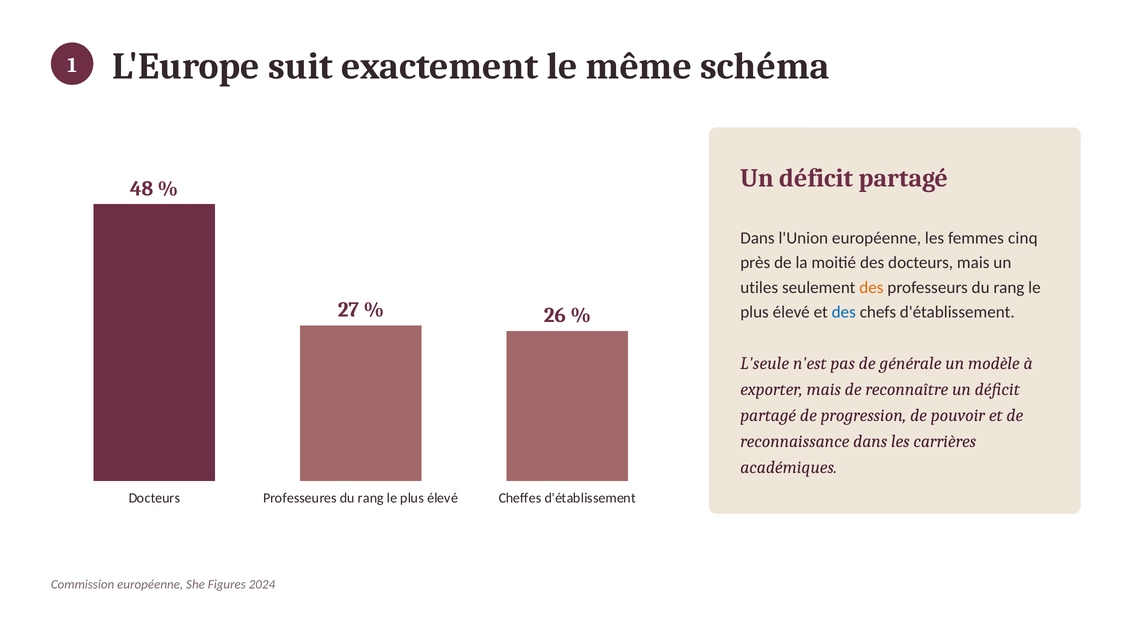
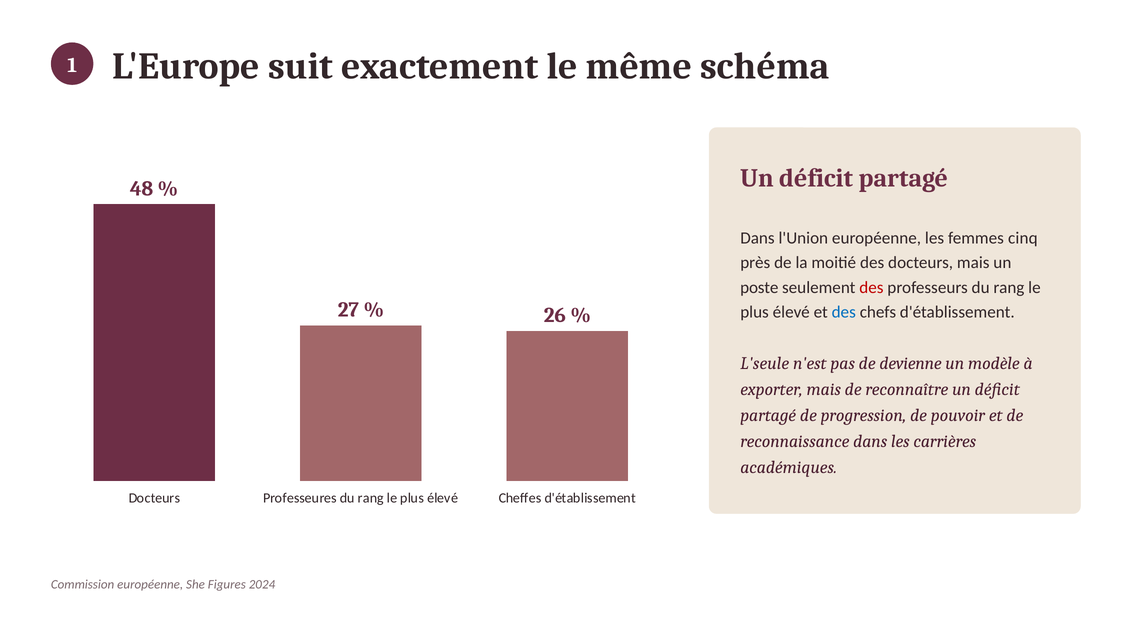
utiles: utiles -> poste (759, 287)
des colour: orange -> red (871, 287)
générale: générale -> devienne (911, 363)
